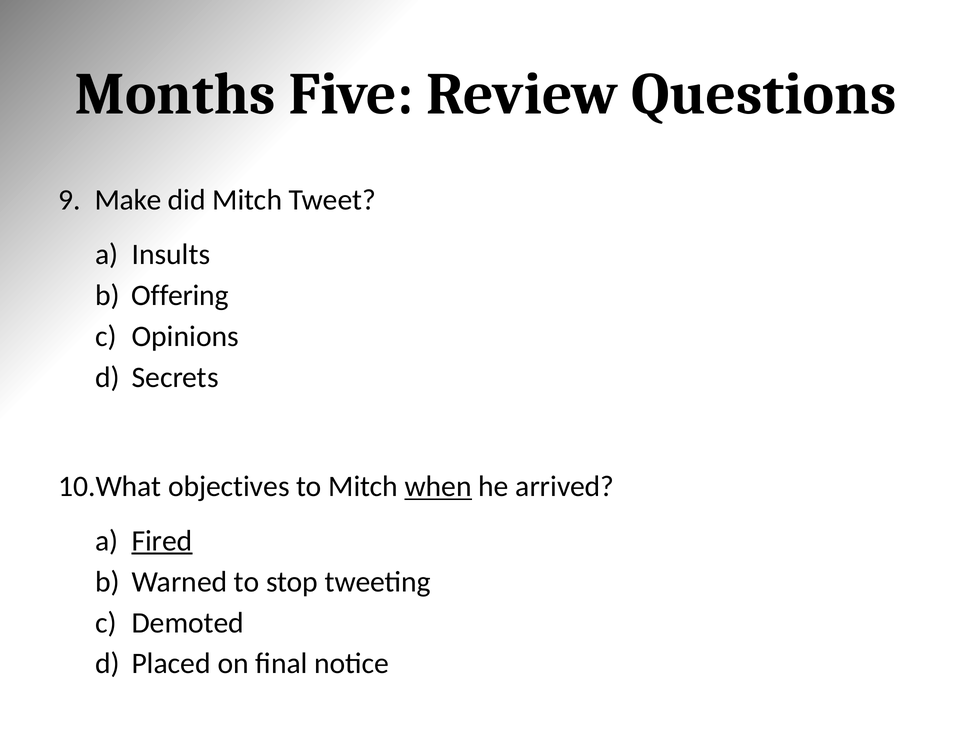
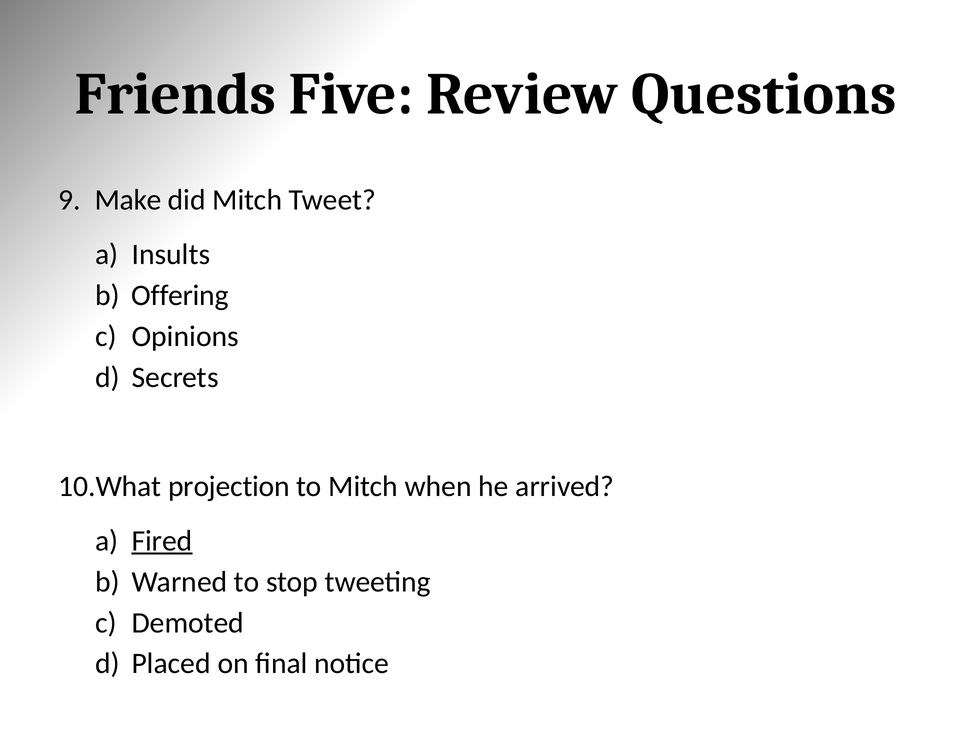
Months: Months -> Friends (175, 94)
objectives: objectives -> projection (229, 486)
when underline: present -> none (438, 486)
